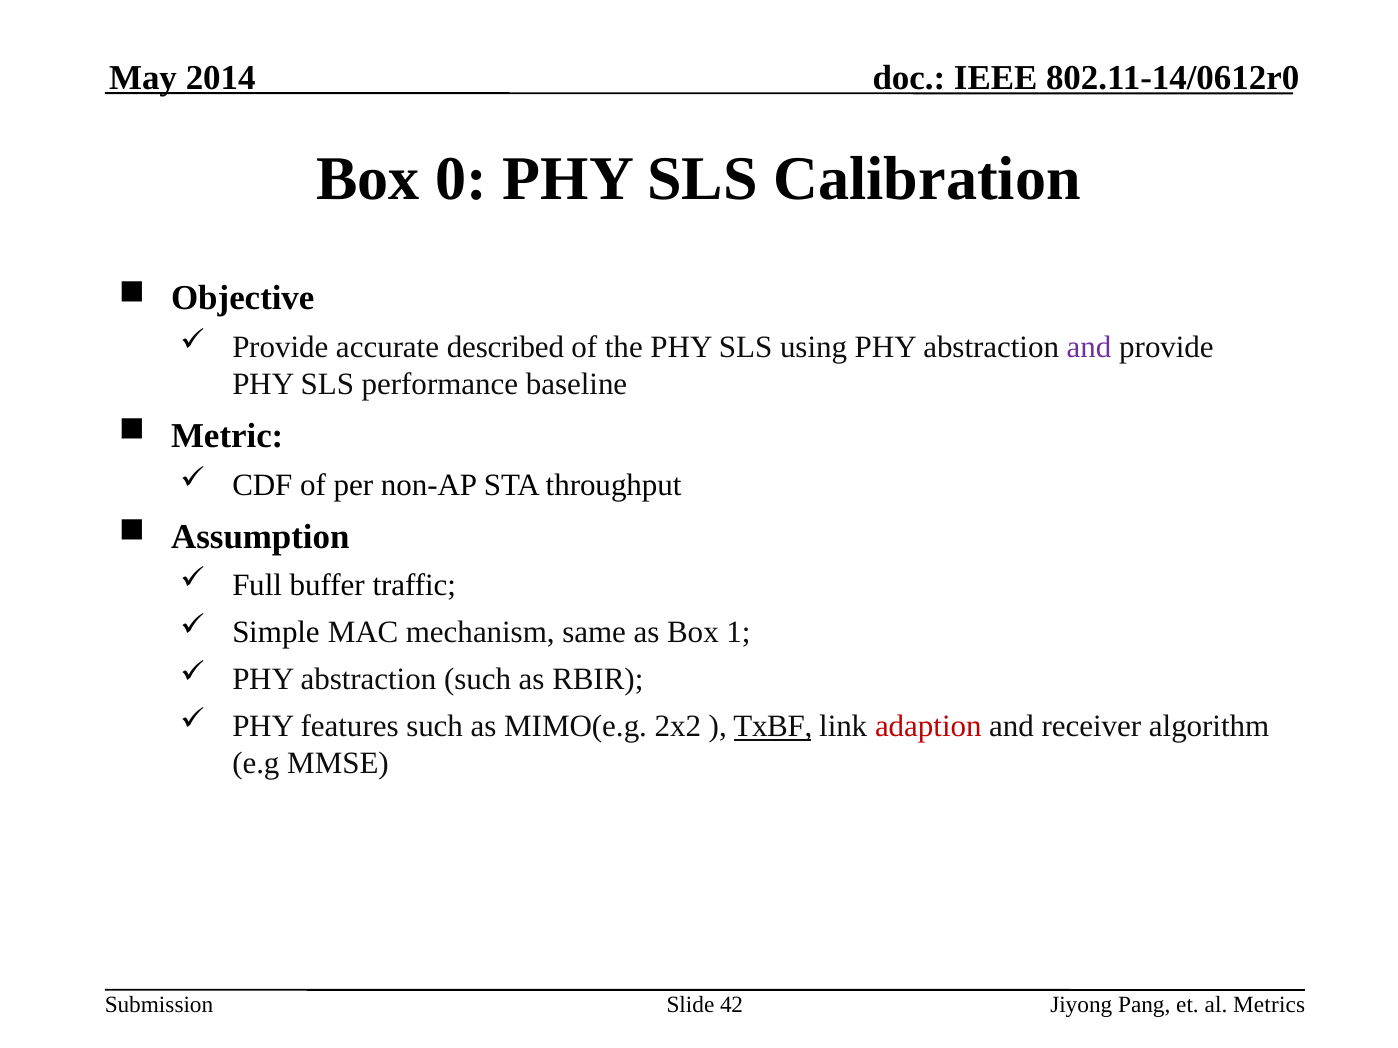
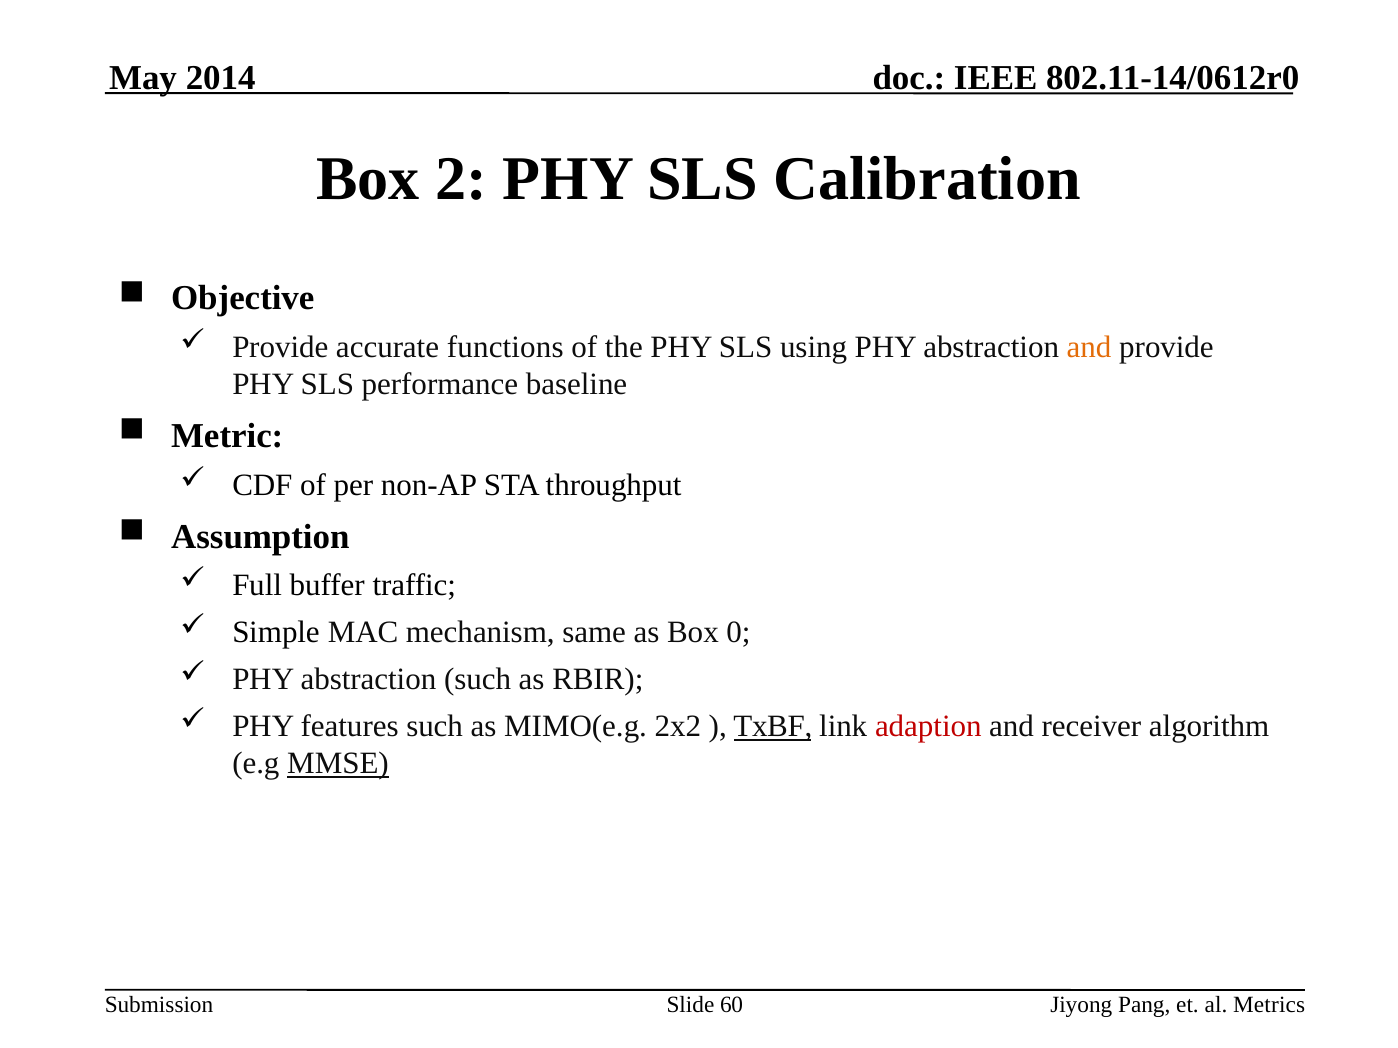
0: 0 -> 2 (461, 179)
described: described -> functions (505, 347)
and colour: purple -> orange (1089, 347)
1: 1 -> 0 (738, 633)
MMSE underline: none -> present (338, 764)
42: 42 -> 60 (732, 1006)
